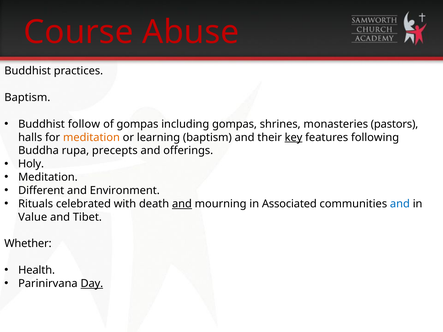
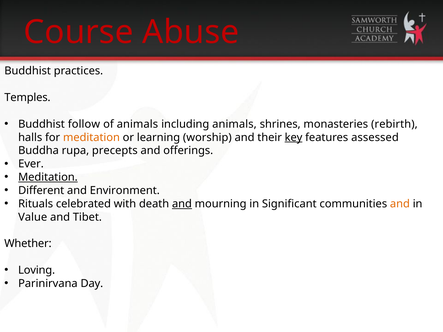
Baptism: Baptism -> Temples (27, 98)
of gompas: gompas -> animals (137, 124)
including gompas: gompas -> animals (234, 124)
pastors: pastors -> rebirth (394, 124)
learning baptism: baptism -> worship (207, 137)
following: following -> assessed (375, 137)
Holy: Holy -> Ever (31, 164)
Meditation underline: none -> present (48, 177)
Associated: Associated -> Significant (289, 204)
and colour: blue -> orange (400, 204)
Health: Health -> Loving (37, 270)
Day underline: present -> none (92, 284)
